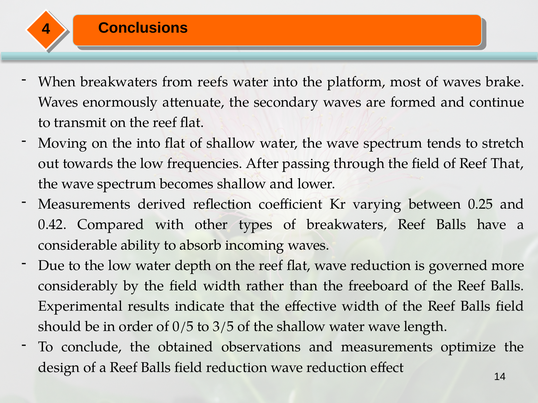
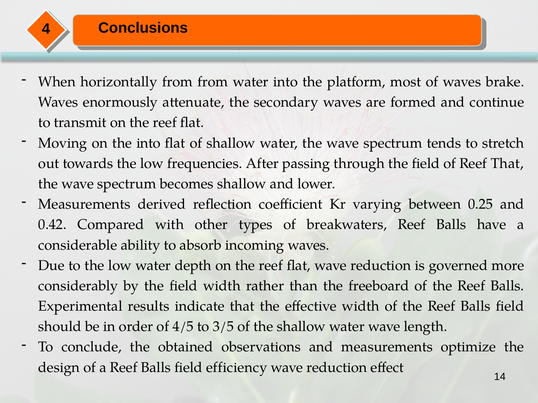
When breakwaters: breakwaters -> horizontally (119, 82)
from reefs: reefs -> from (213, 82)
0/5: 0/5 -> 4/5 (183, 327)
field reduction: reduction -> efficiency (237, 368)
